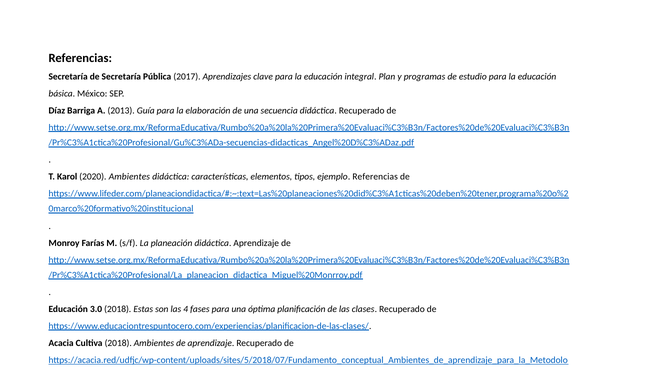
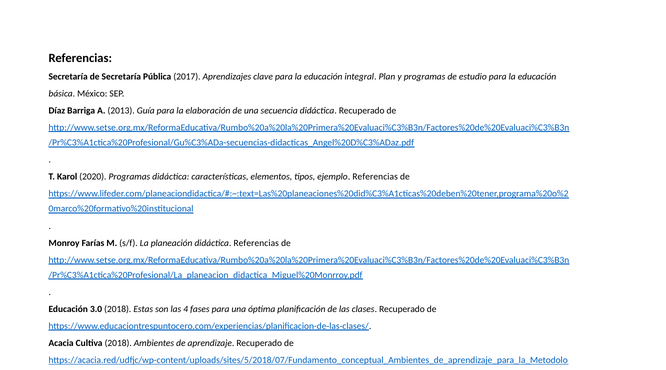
2020 Ambientes: Ambientes -> Programas (129, 177)
didáctica Aprendizaje: Aprendizaje -> Referencias (256, 243)
